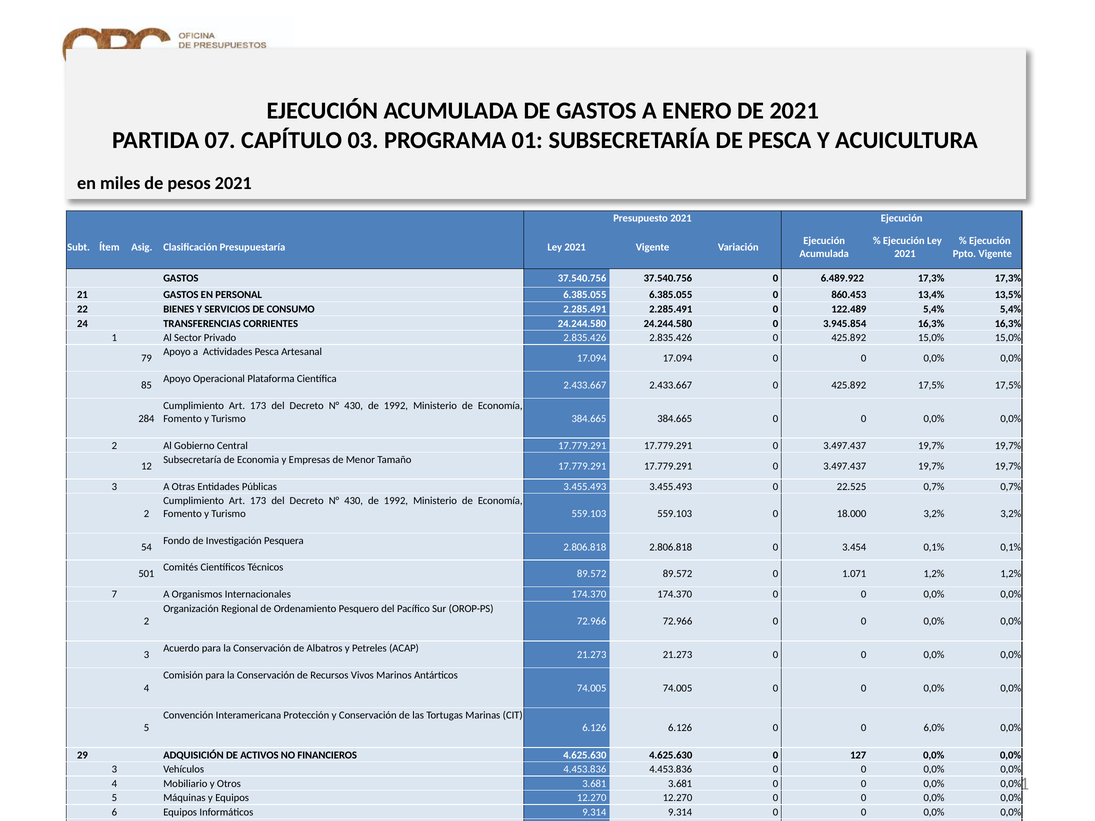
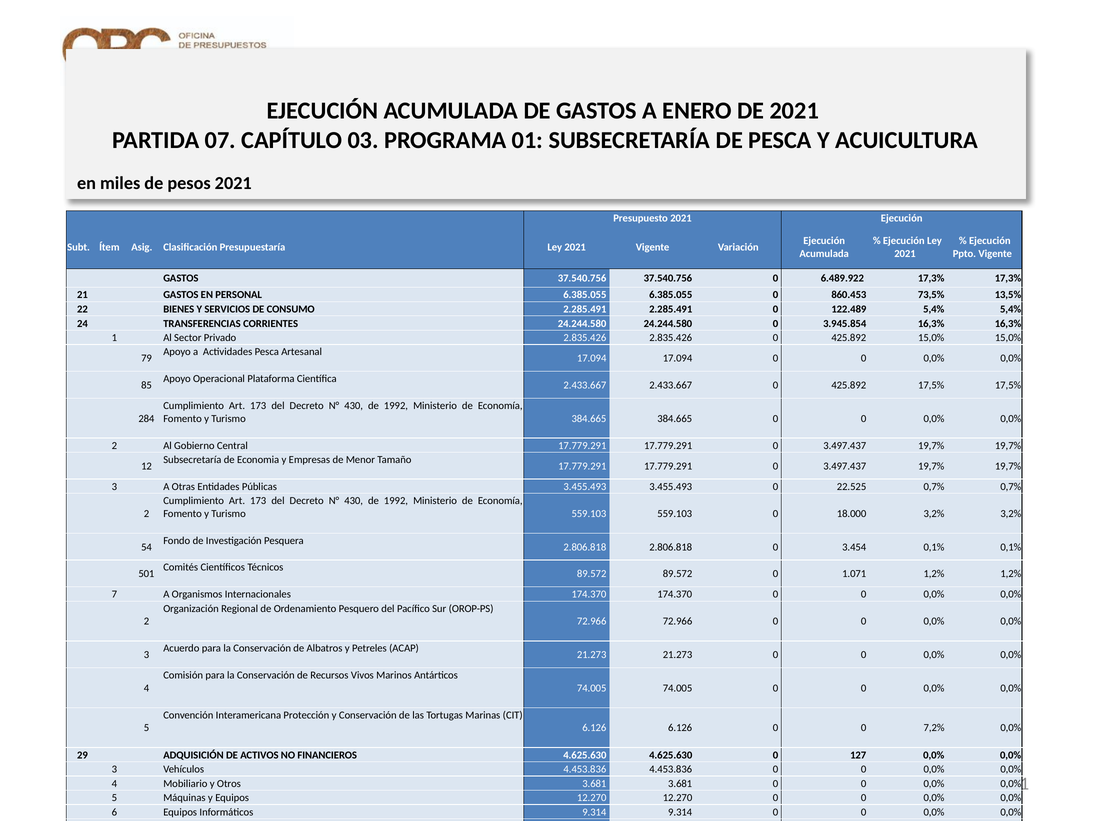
13,4%: 13,4% -> 73,5% (931, 295)
6,0%: 6,0% -> 7,2% (934, 728)
